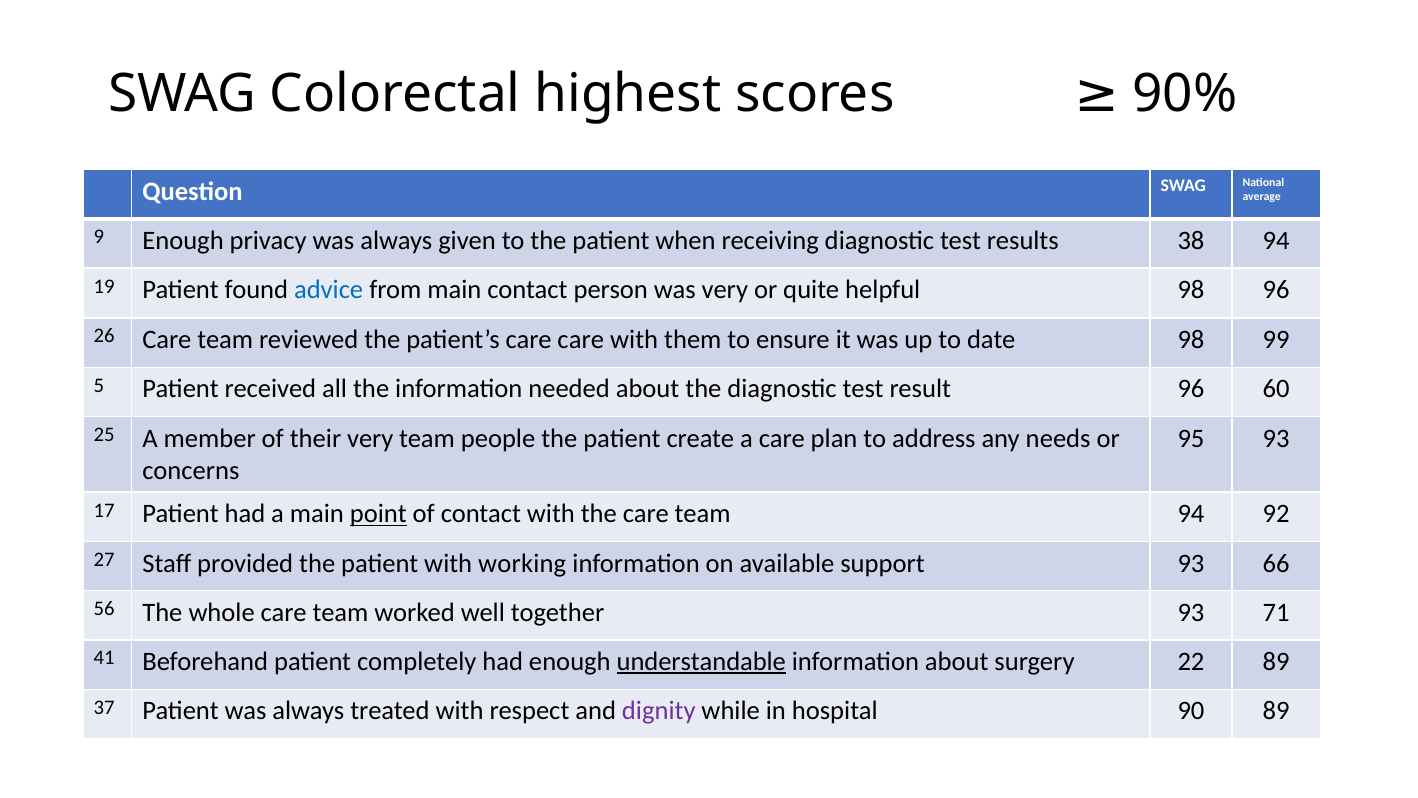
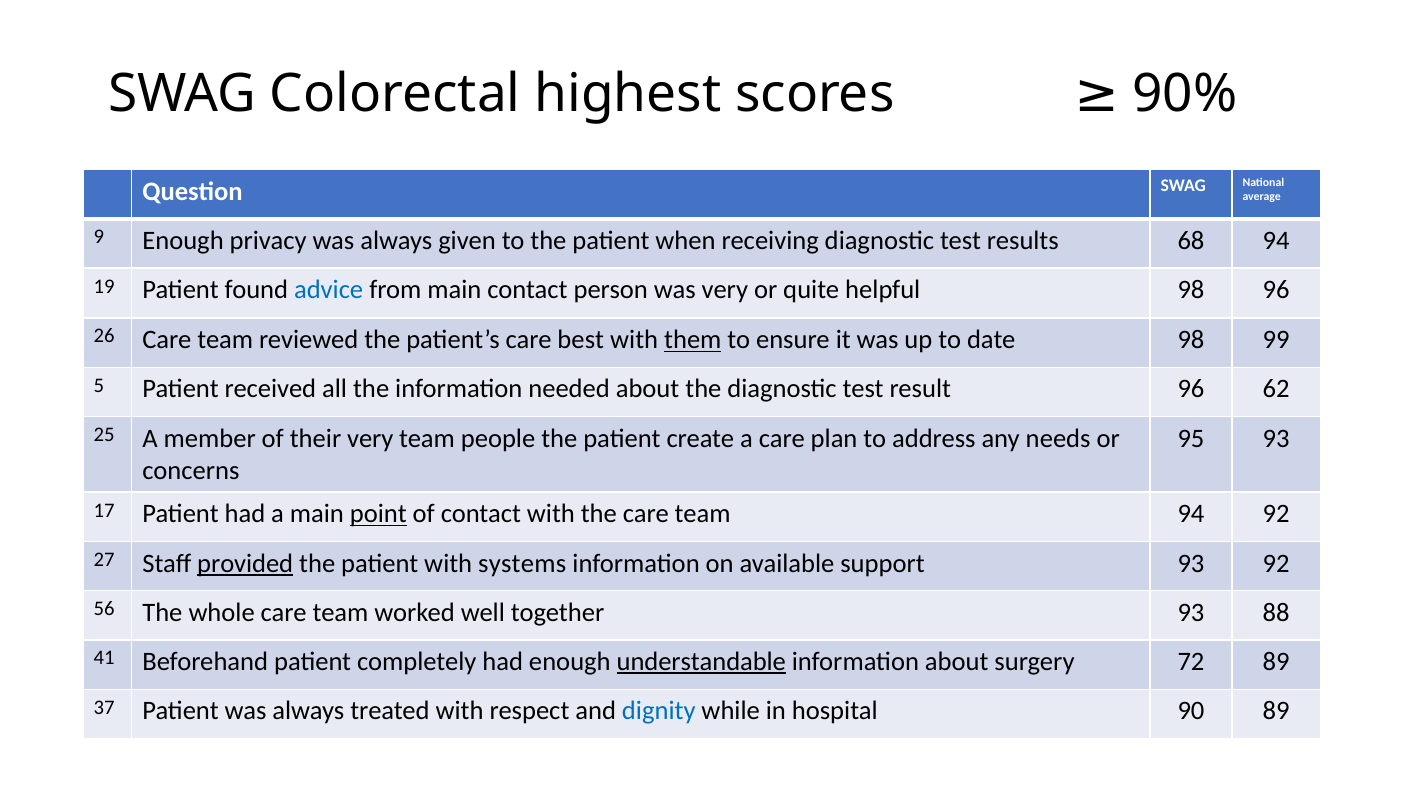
38: 38 -> 68 (1191, 241)
care care: care -> best (581, 340)
them underline: none -> present (693, 340)
60: 60 -> 62 (1276, 389)
provided underline: none -> present (245, 563)
working: working -> systems (522, 563)
93 66: 66 -> 92 (1276, 563)
71: 71 -> 88 (1276, 612)
22: 22 -> 72 (1191, 661)
dignity colour: purple -> blue (659, 711)
